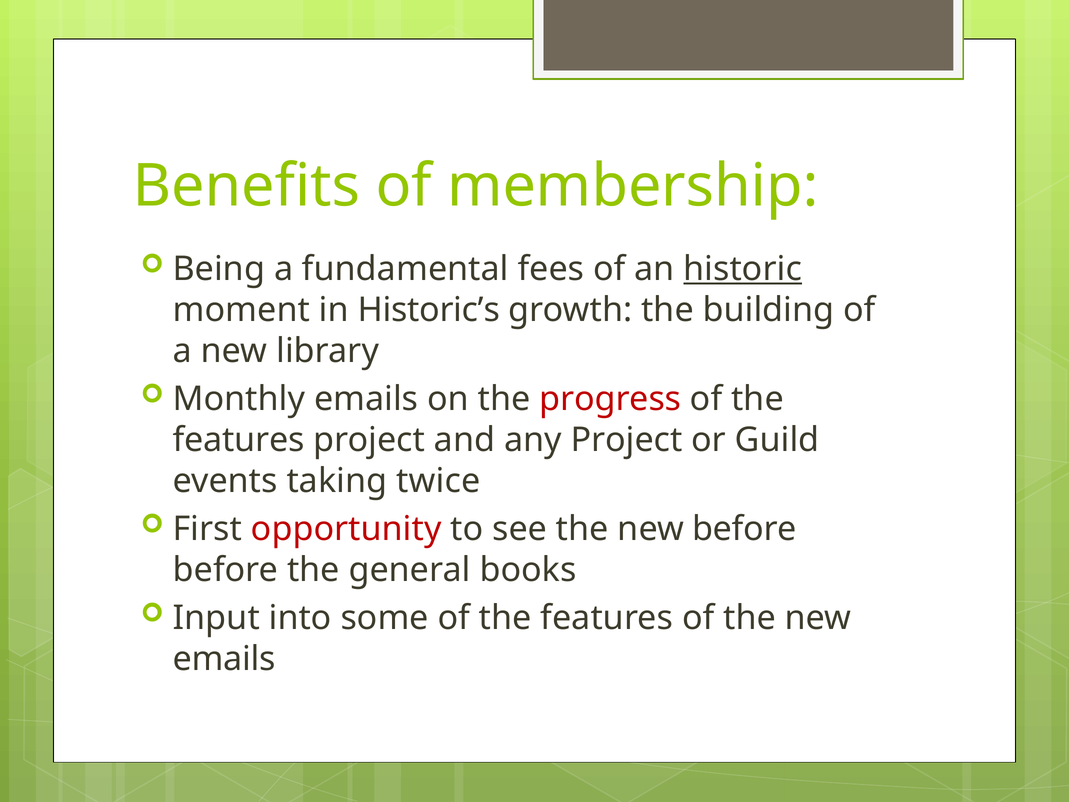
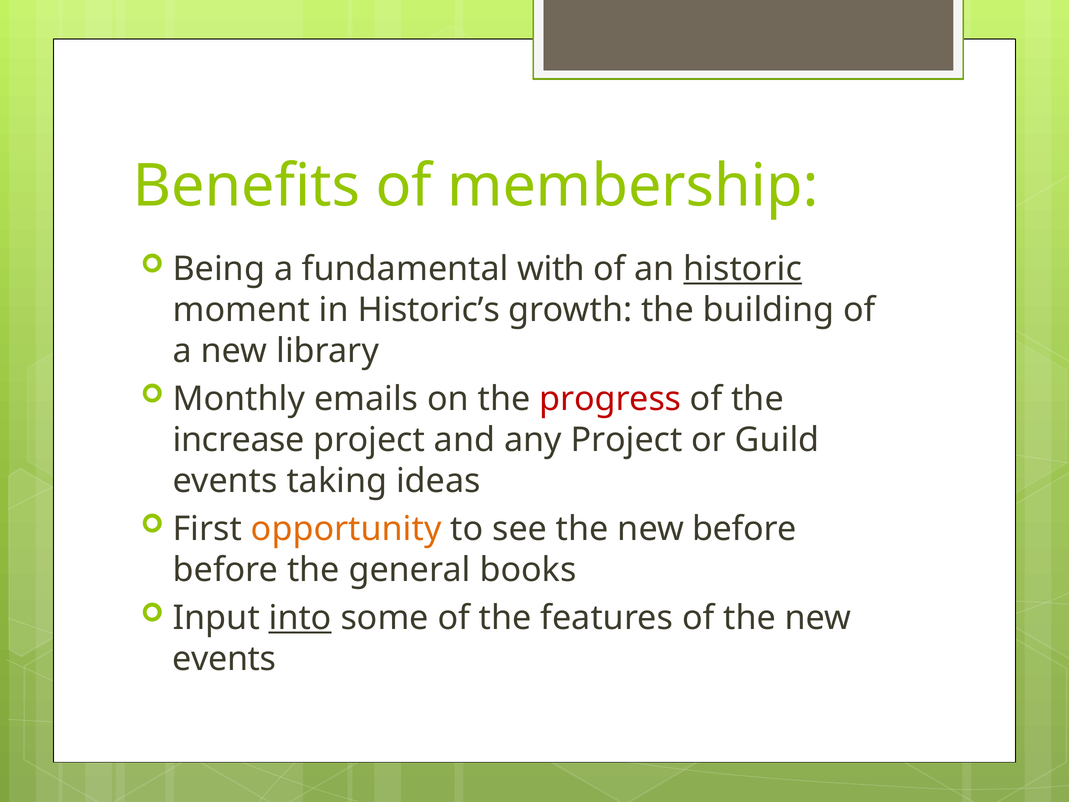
fees: fees -> with (551, 269)
features: features -> increase (239, 440)
twice: twice -> ideas (438, 481)
opportunity colour: red -> orange (346, 529)
into underline: none -> present (300, 618)
emails: emails -> events (224, 659)
